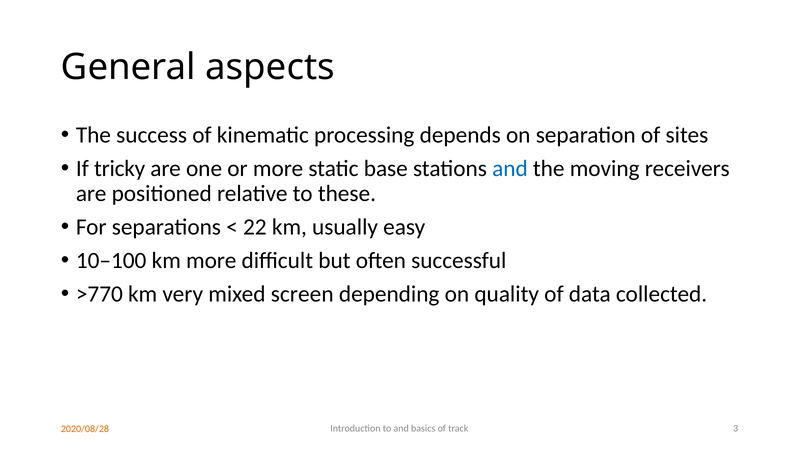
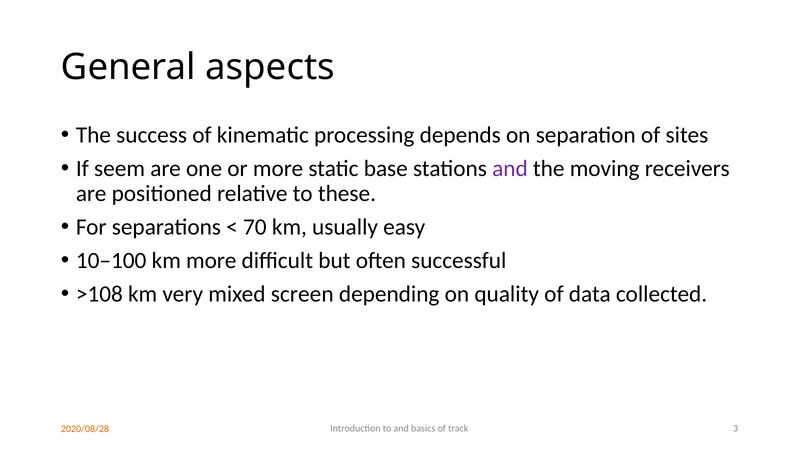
tricky: tricky -> seem (120, 169)
and colour: blue -> purple (510, 169)
22: 22 -> 70 (255, 227)
>770: >770 -> >108 (99, 294)
